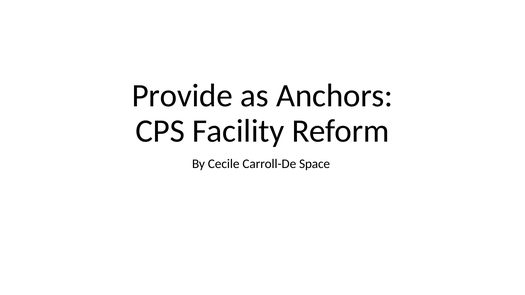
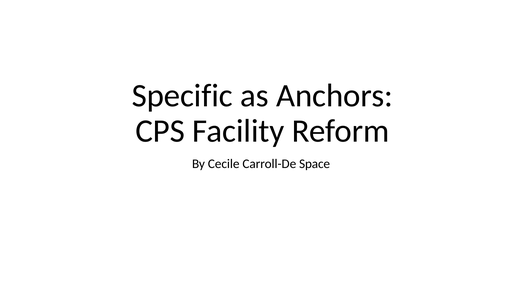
Provide: Provide -> Specific (182, 96)
